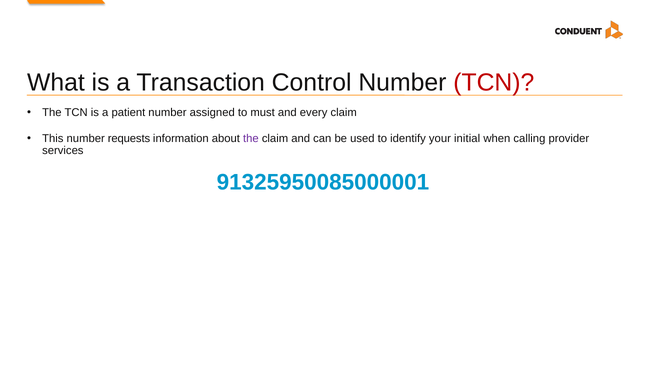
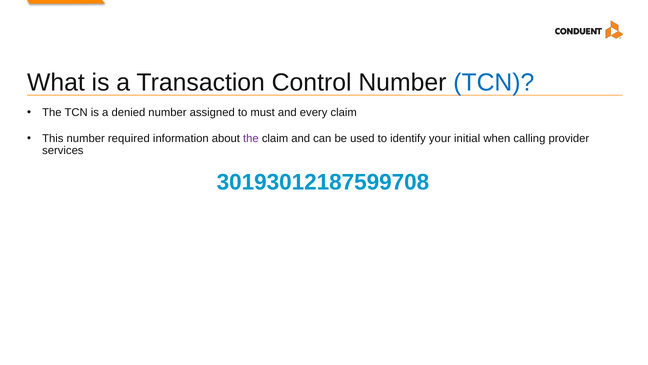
TCN colour: red -> blue (494, 83)
patient: patient -> denied (128, 112)
requests: requests -> required (129, 138)
91325950085000001: 91325950085000001 -> 30193012187599708 (323, 182)
